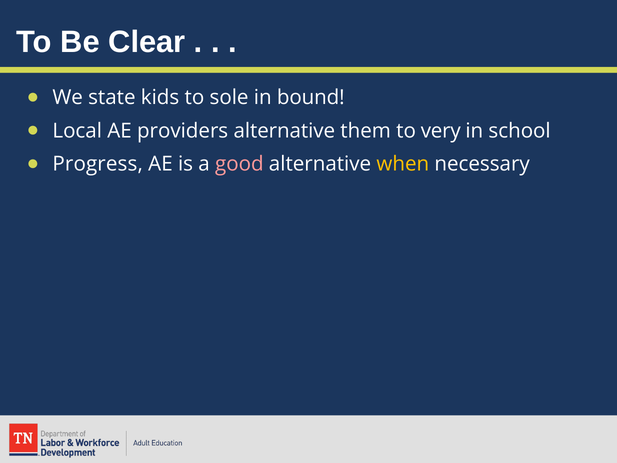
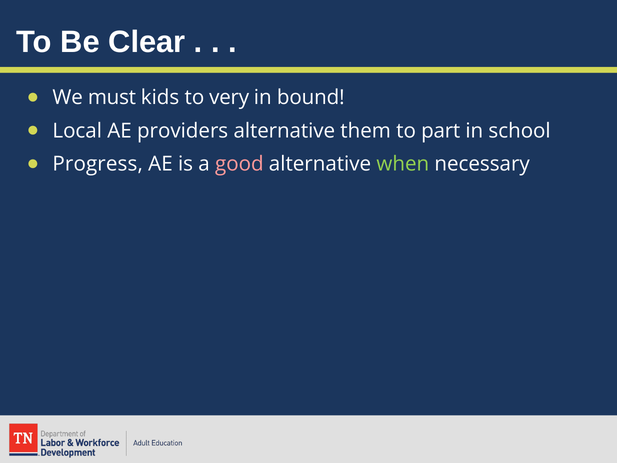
state: state -> must (112, 97)
sole: sole -> very (229, 97)
very: very -> part (441, 131)
when colour: yellow -> light green (403, 164)
